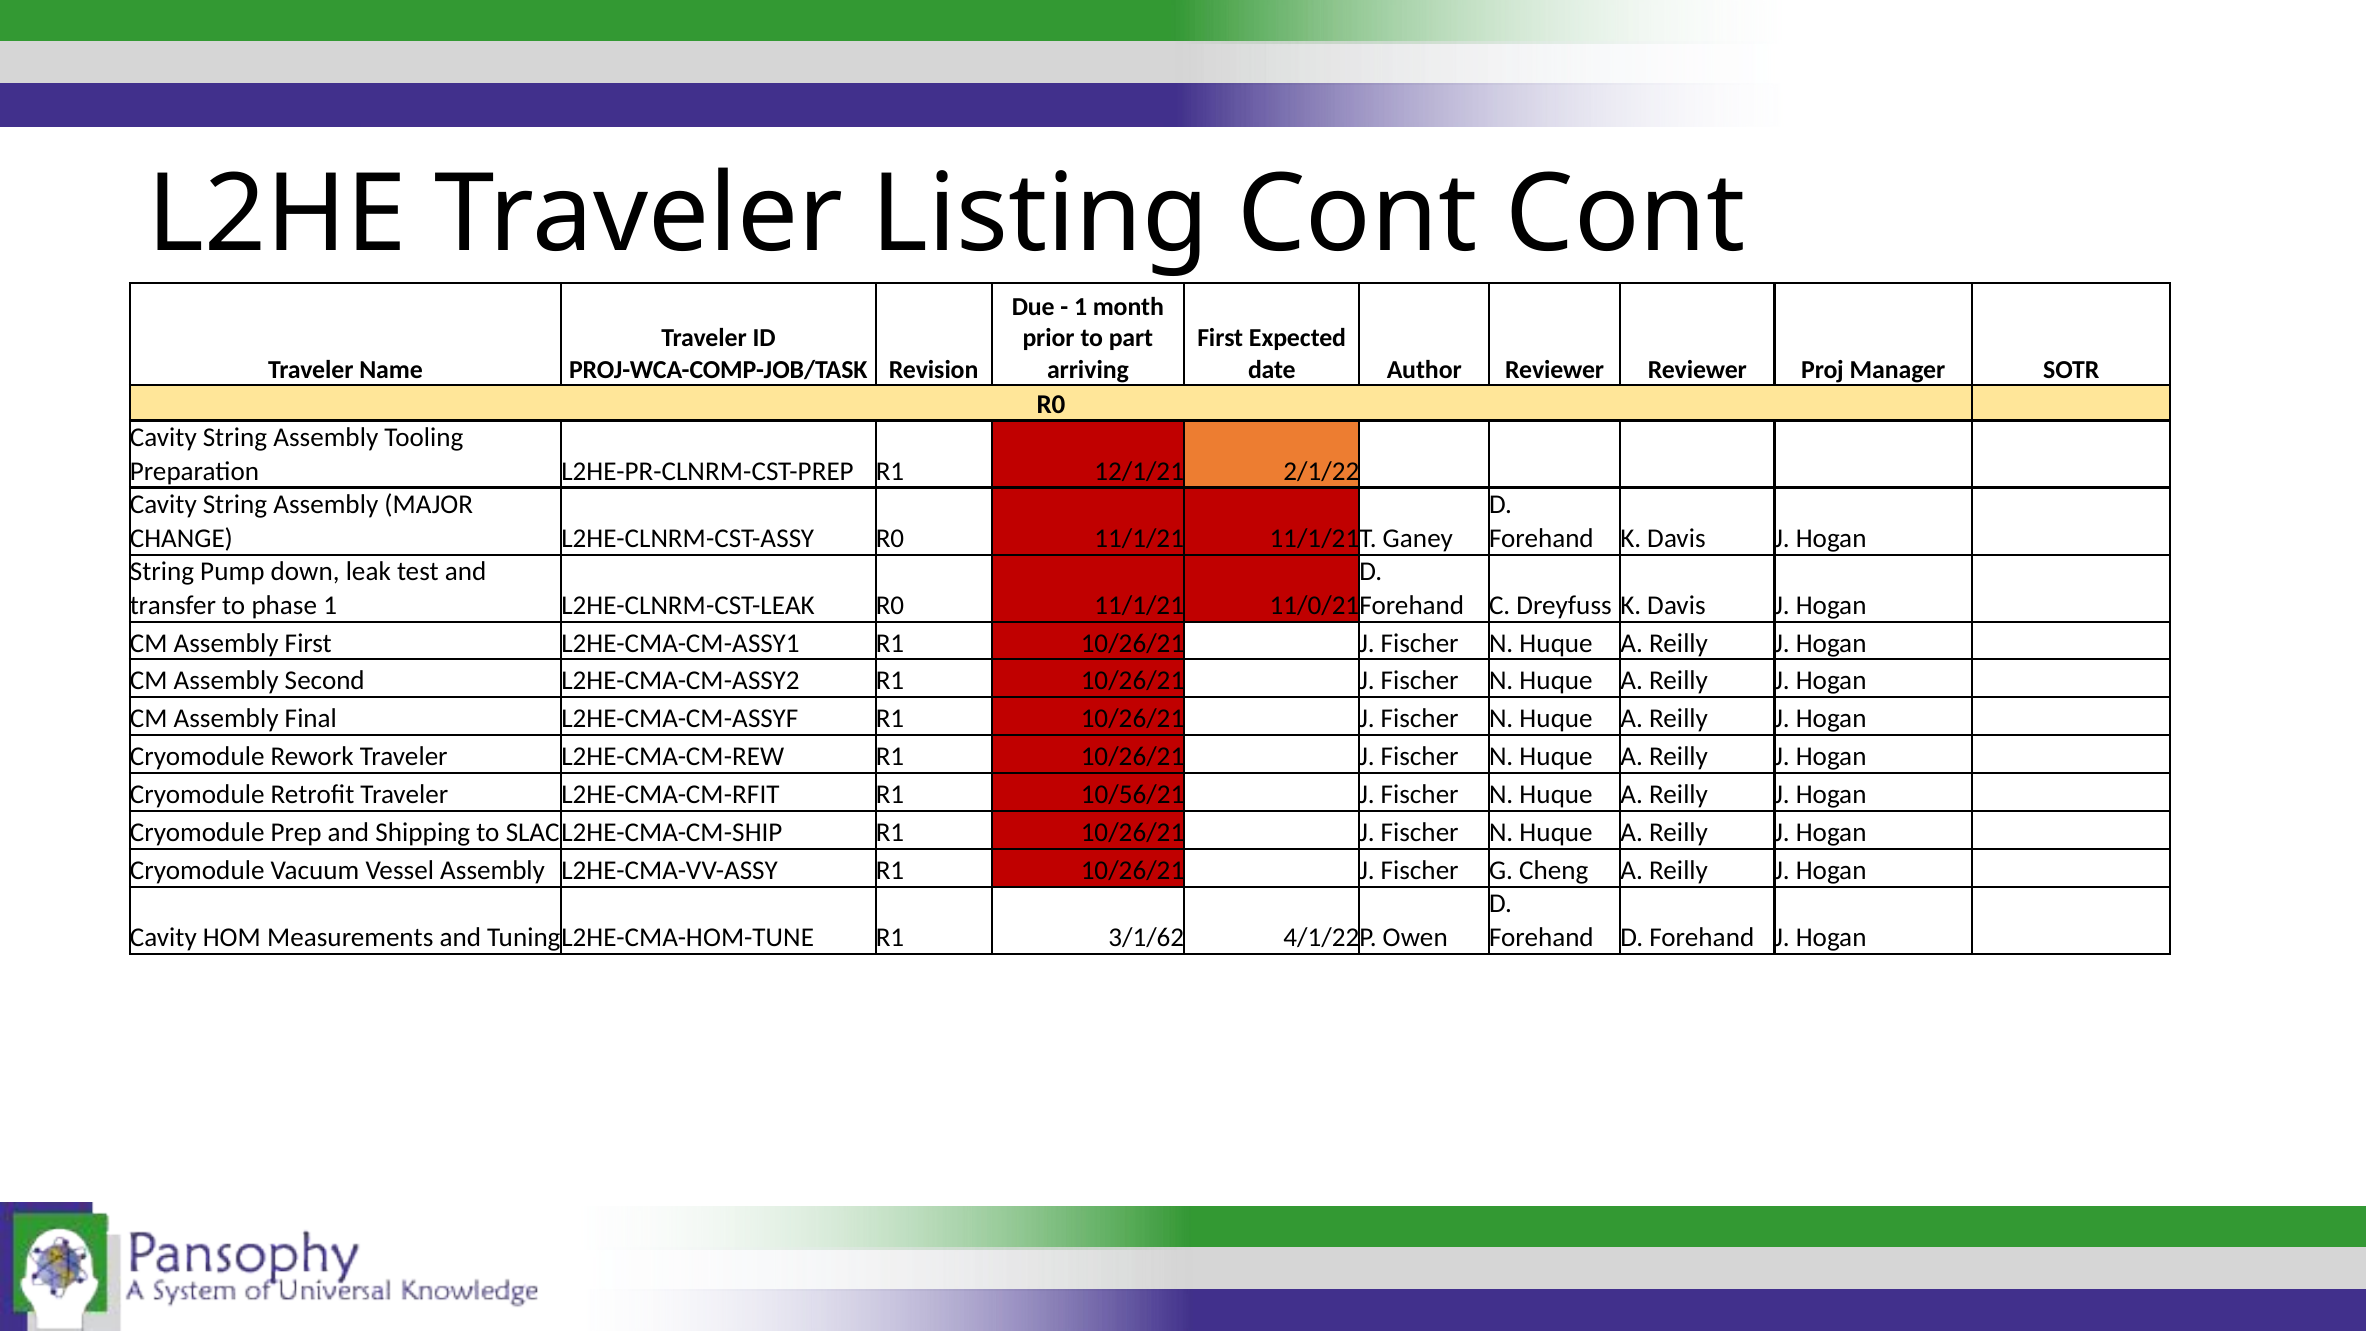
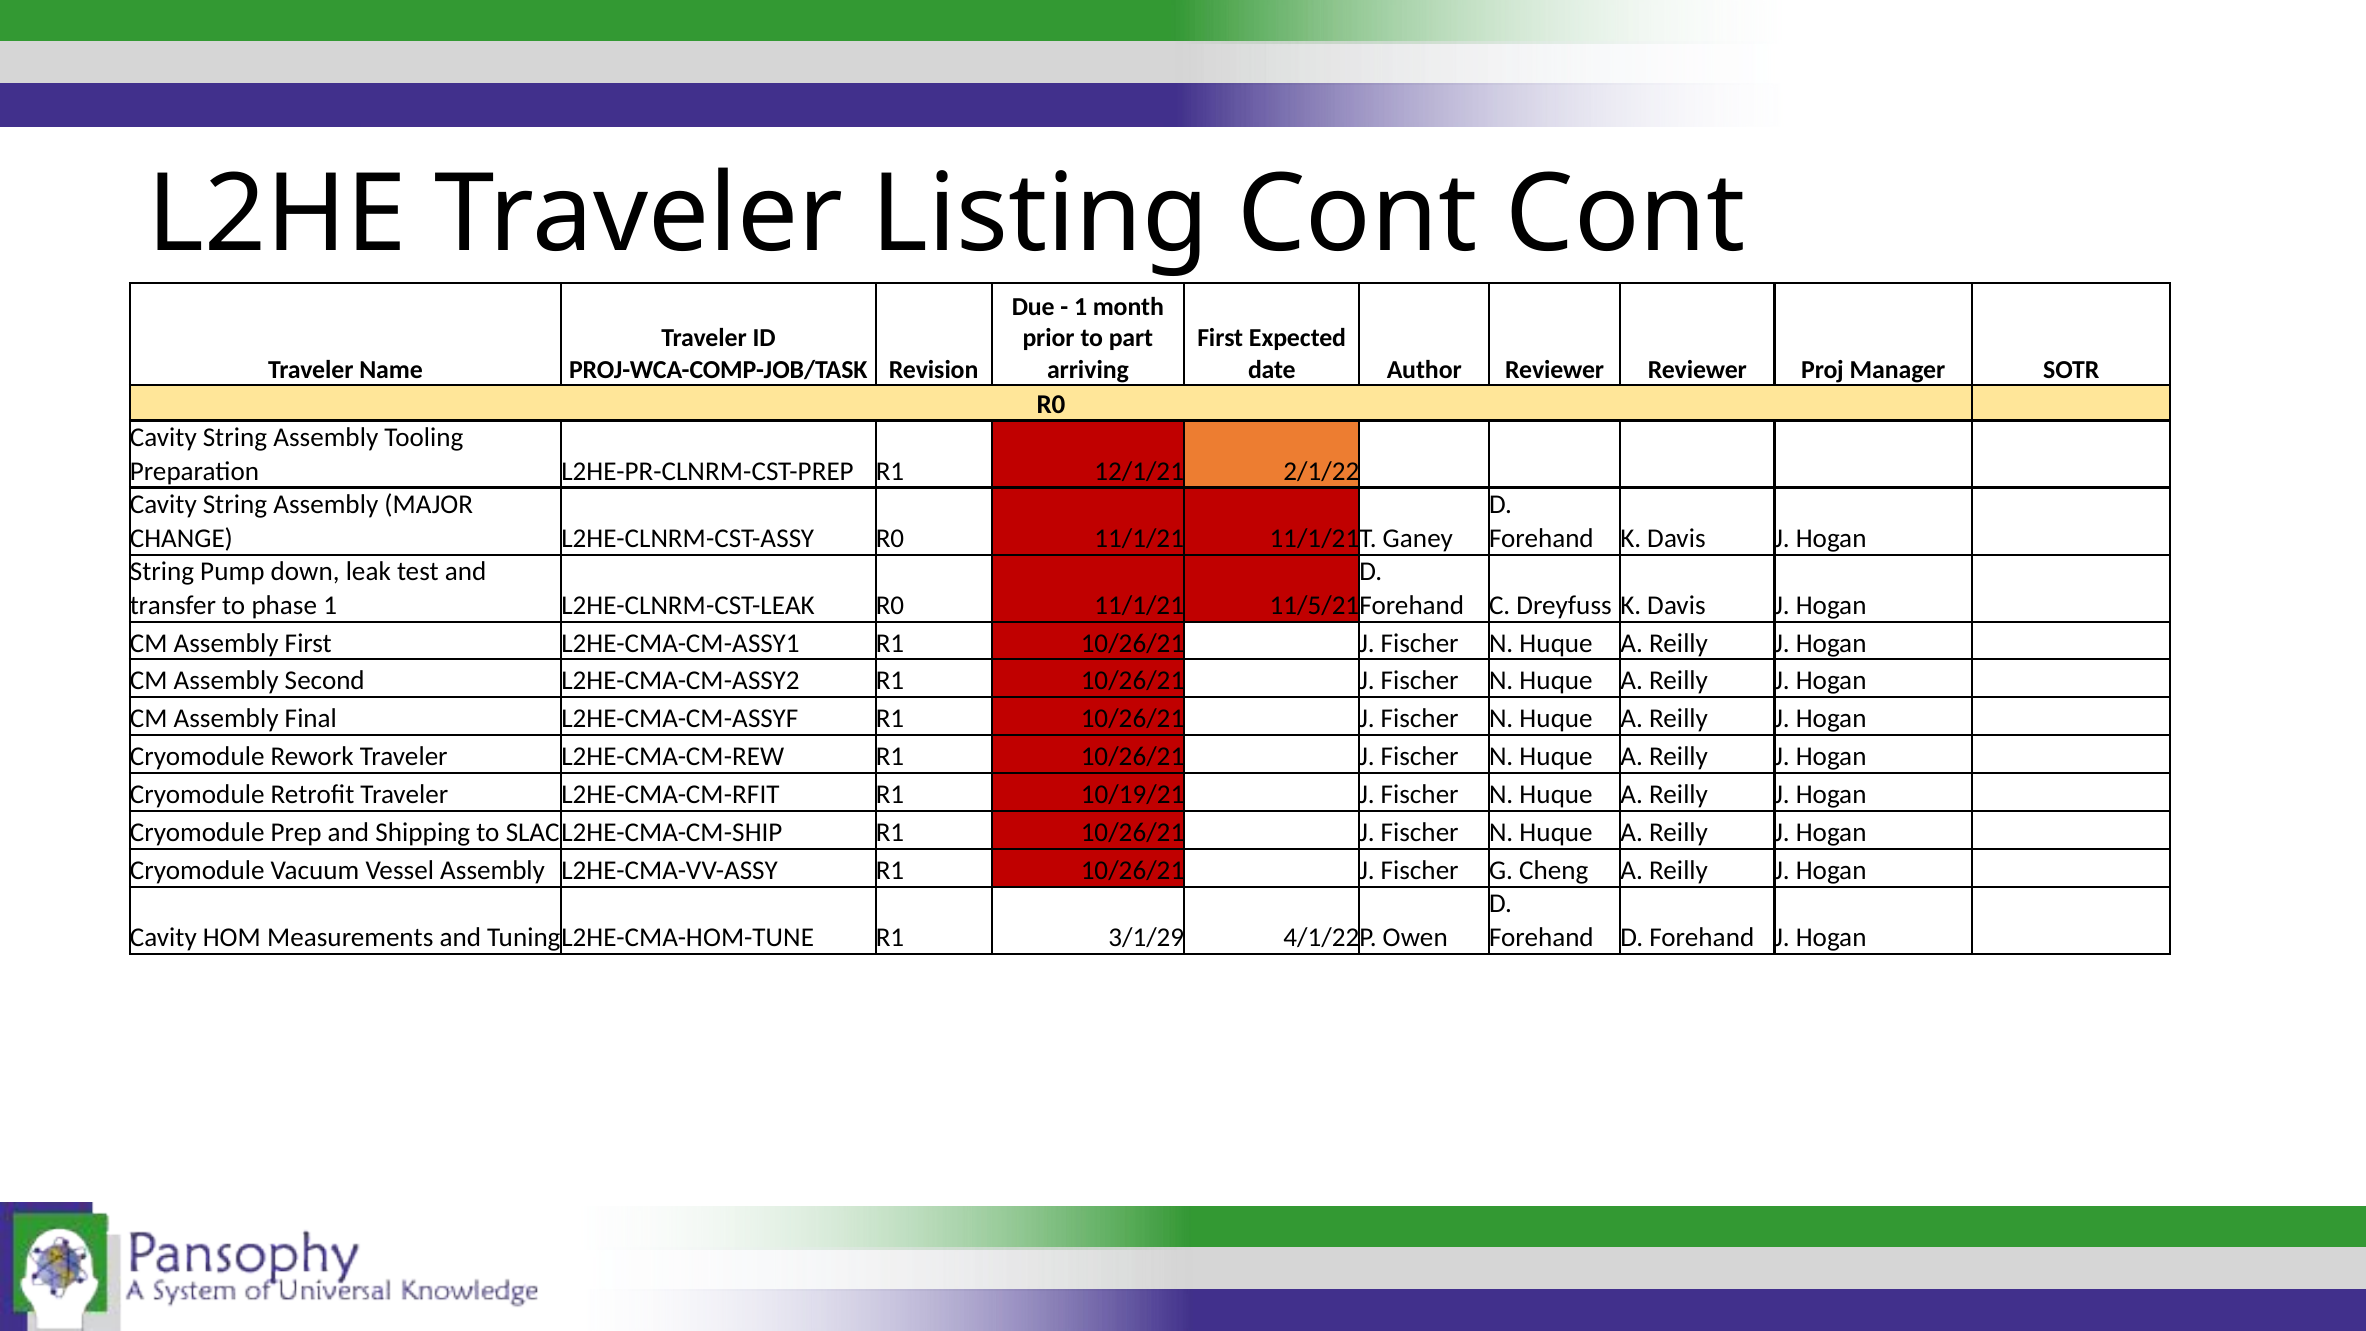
11/0/21: 11/0/21 -> 11/5/21 (1314, 605)
10/56/21: 10/56/21 -> 10/19/21 (1133, 794)
3/1/62: 3/1/62 -> 3/1/29 (1146, 937)
